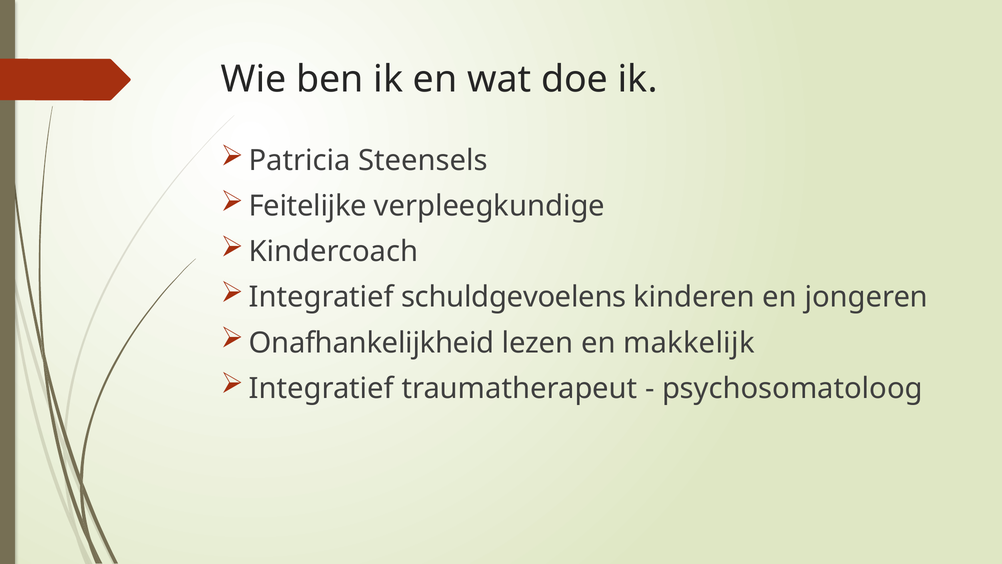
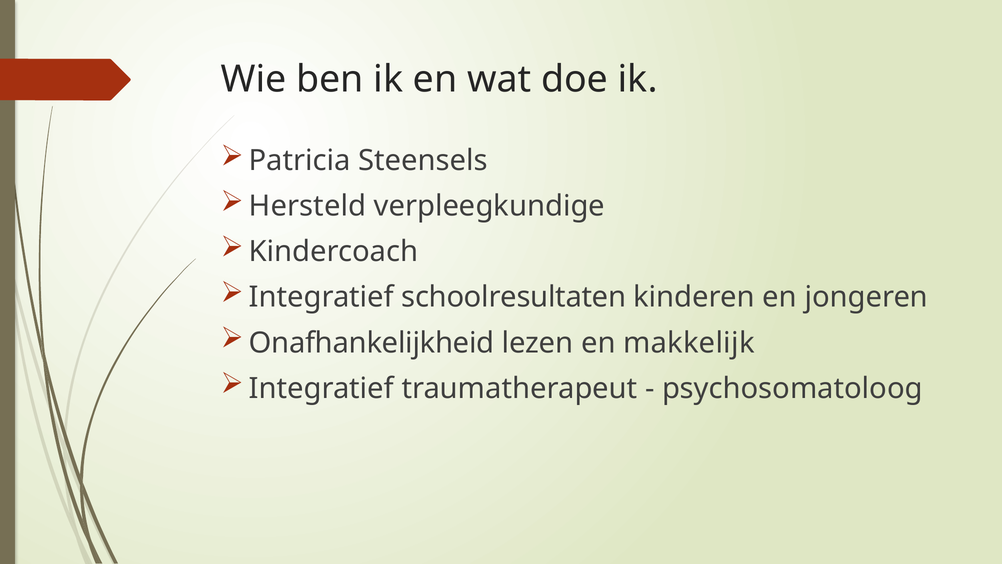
Feitelijke: Feitelijke -> Hersteld (308, 206)
schuldgevoelens: schuldgevoelens -> schoolresultaten (514, 297)
